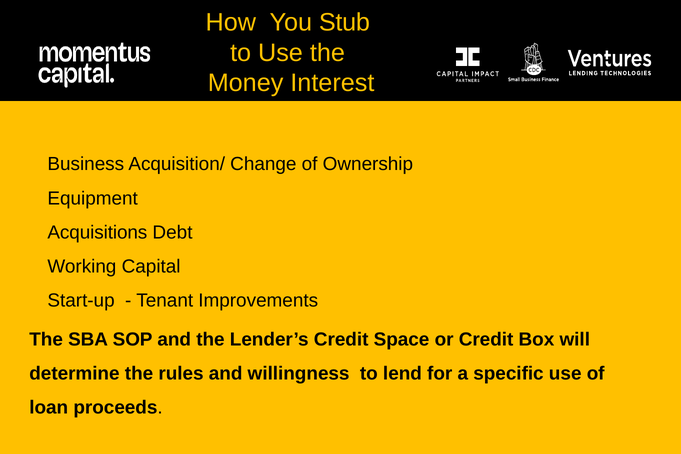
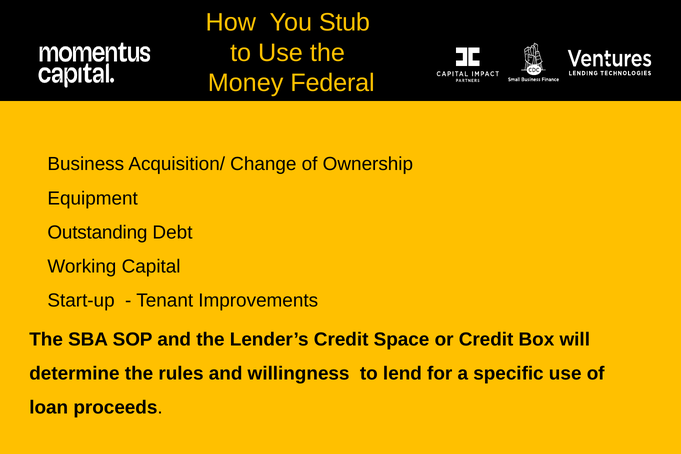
Interest: Interest -> Federal (333, 83)
Acquisitions: Acquisitions -> Outstanding (97, 232)
